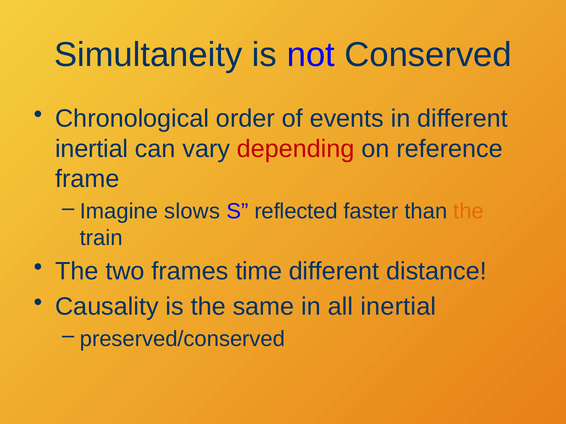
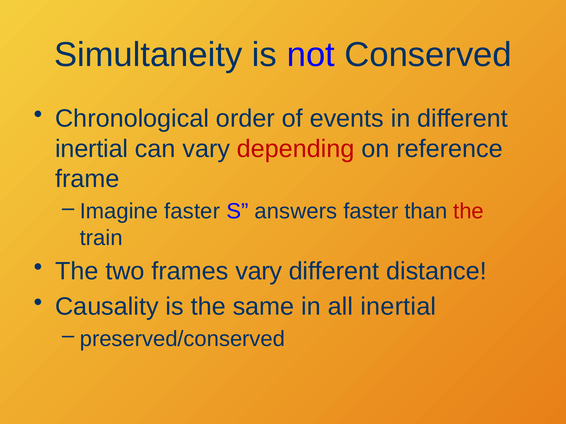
Imagine slows: slows -> faster (192, 212)
reflected: reflected -> answers (296, 212)
the colour: orange -> red (469, 212)
frames time: time -> vary (259, 272)
